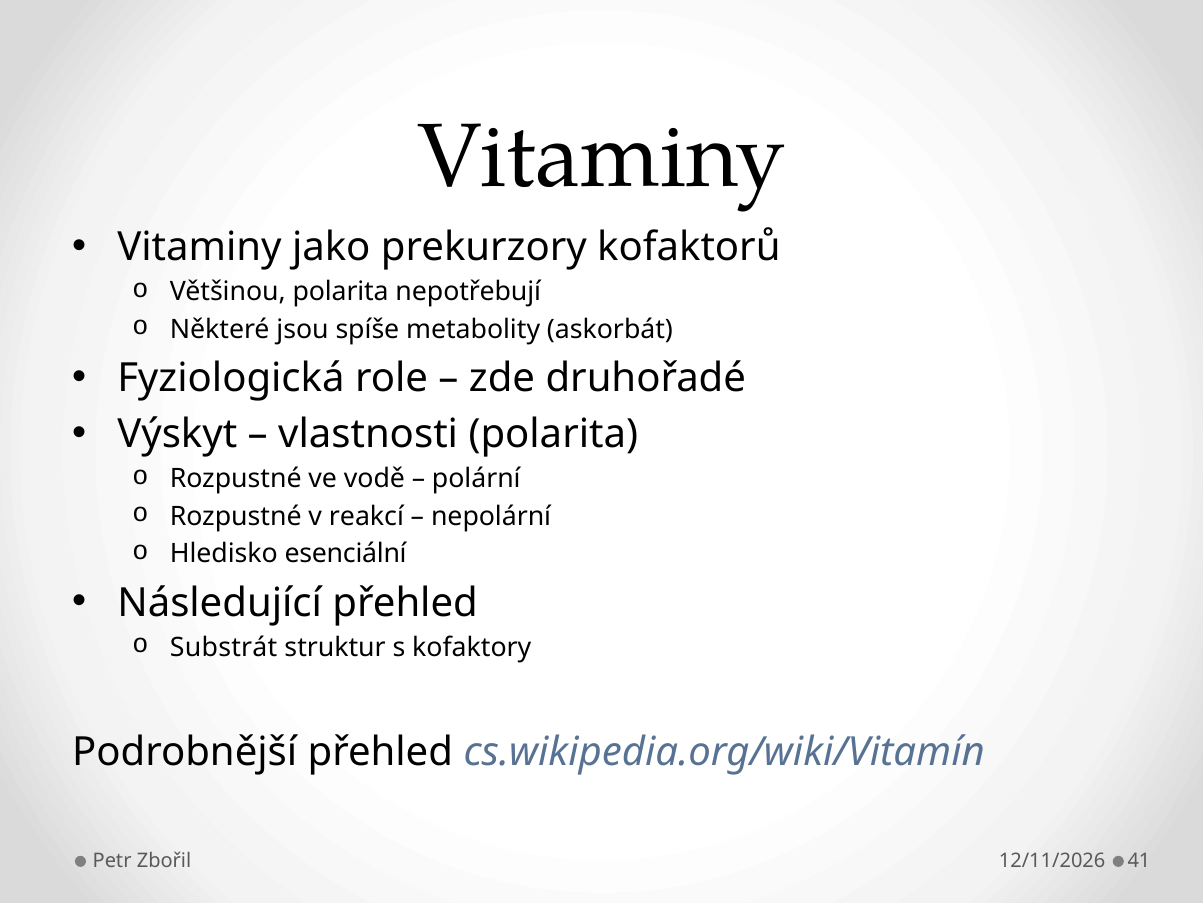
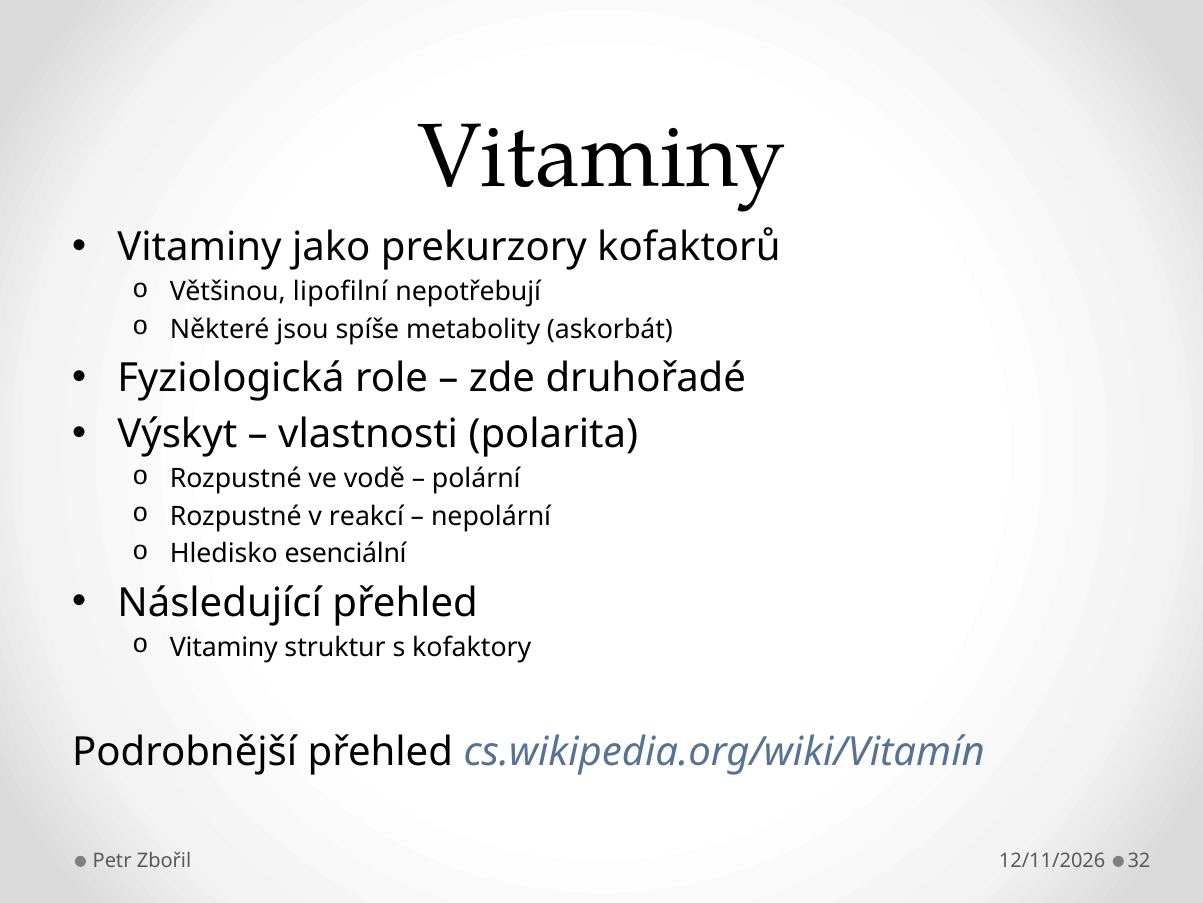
Většinou polarita: polarita -> lipofilní (340, 292)
Substrát: Substrát -> Vitaminy (224, 647)
41: 41 -> 32 (1139, 860)
